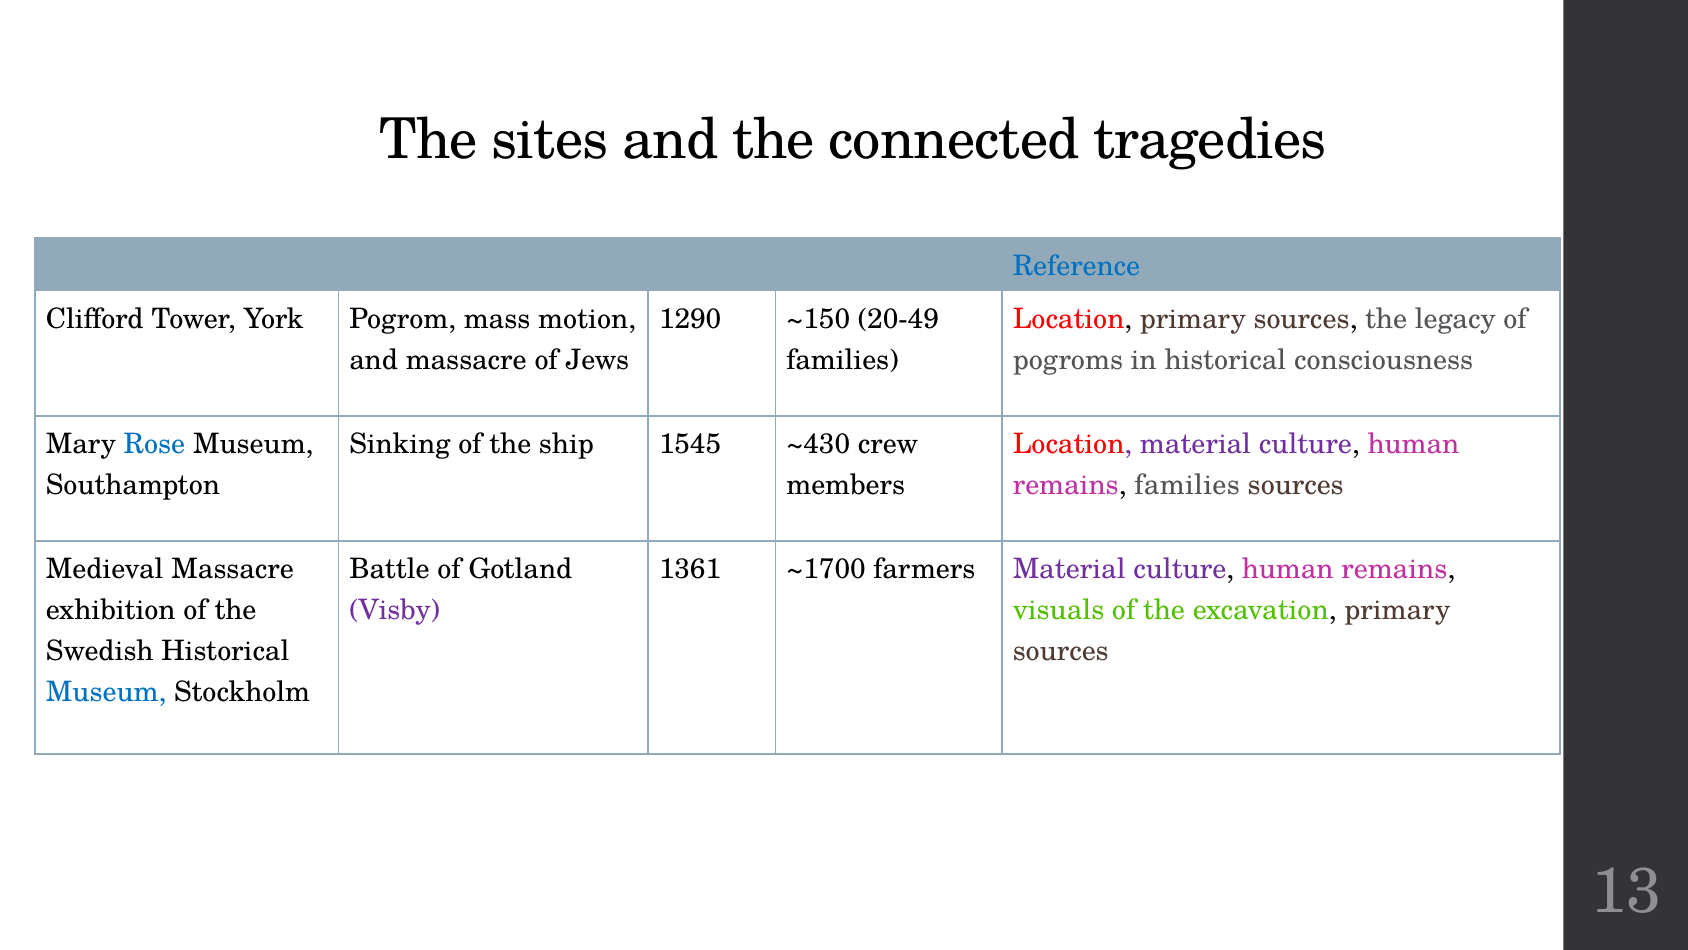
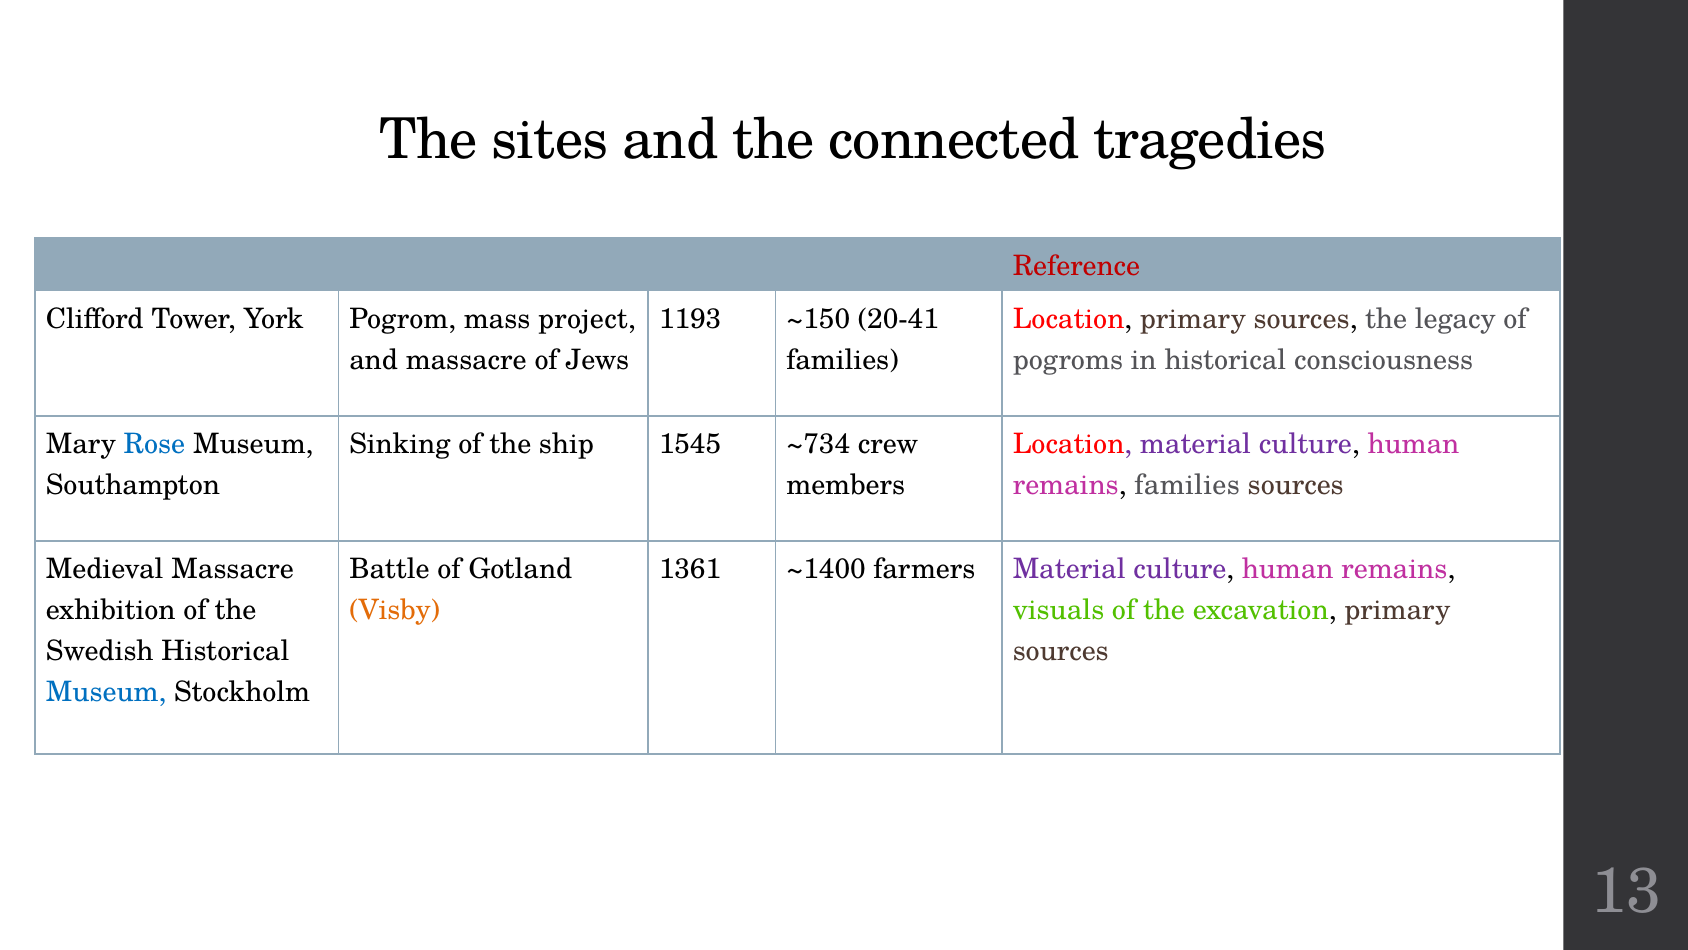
Reference colour: blue -> red (1077, 266)
motion: motion -> project (587, 319)
1290: 1290 -> 1193 (690, 319)
20-49: 20-49 -> 20-41 (898, 319)
~430: ~430 -> ~734 (818, 444)
~1700: ~1700 -> ~1400 (826, 569)
Visby colour: purple -> orange (395, 610)
